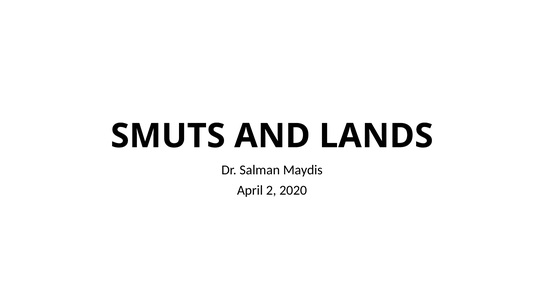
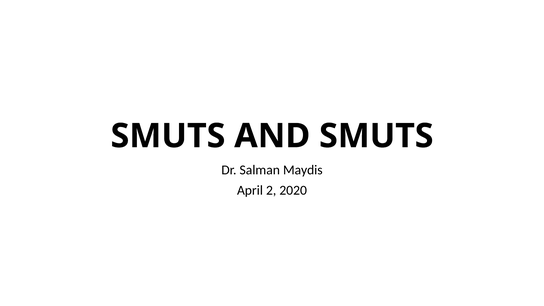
AND LANDS: LANDS -> SMUTS (376, 136)
